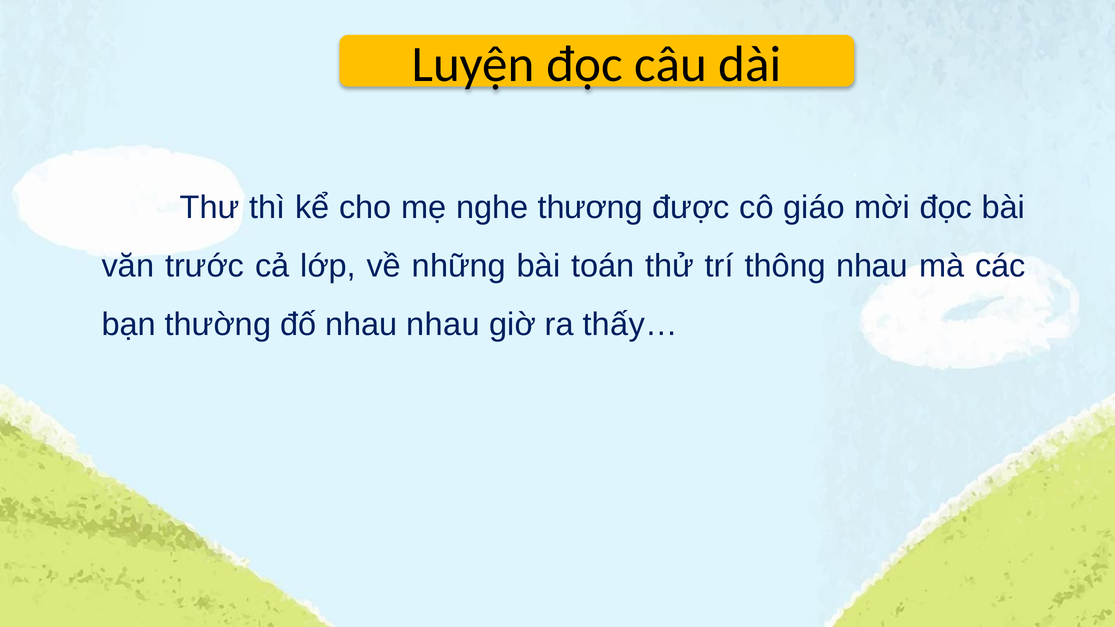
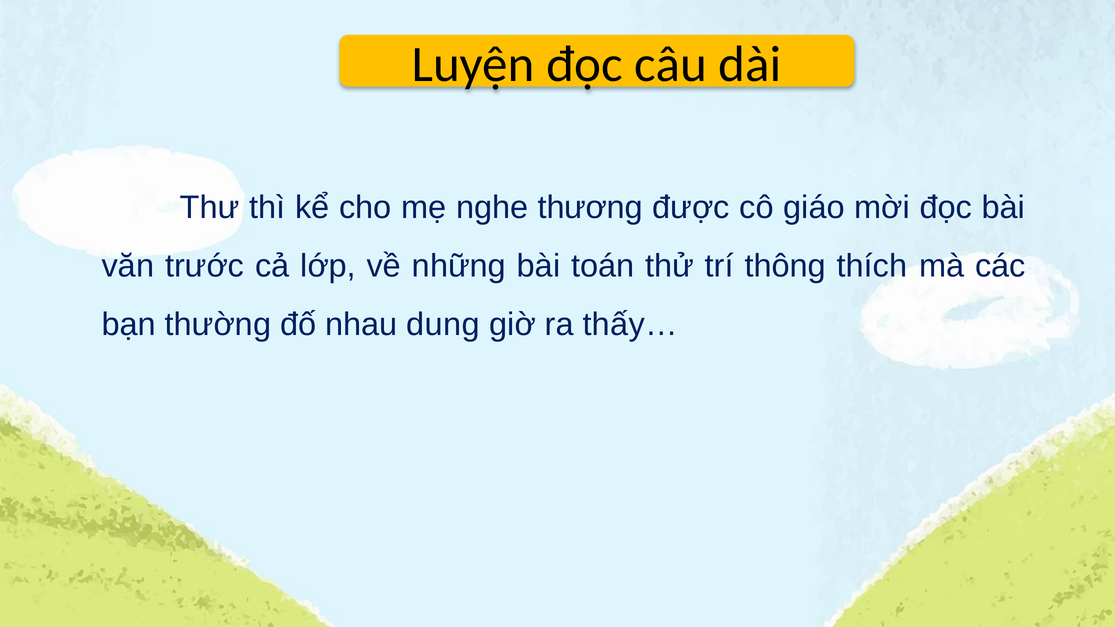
thông nhau: nhau -> thích (872, 266)
nhau nhau: nhau -> dung (443, 325)
